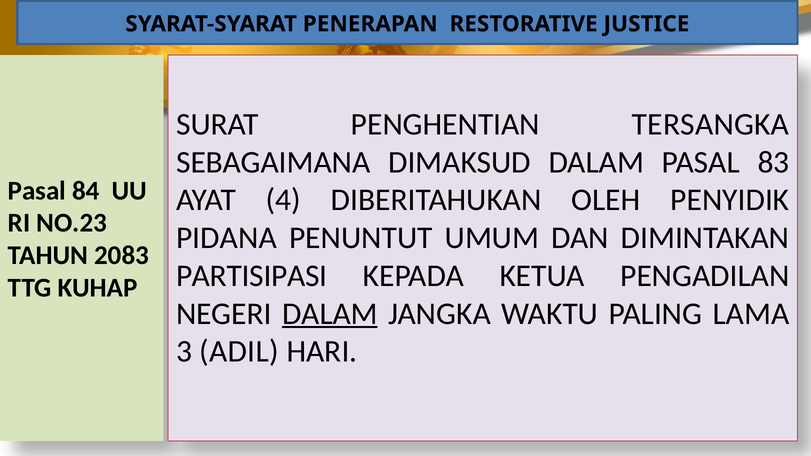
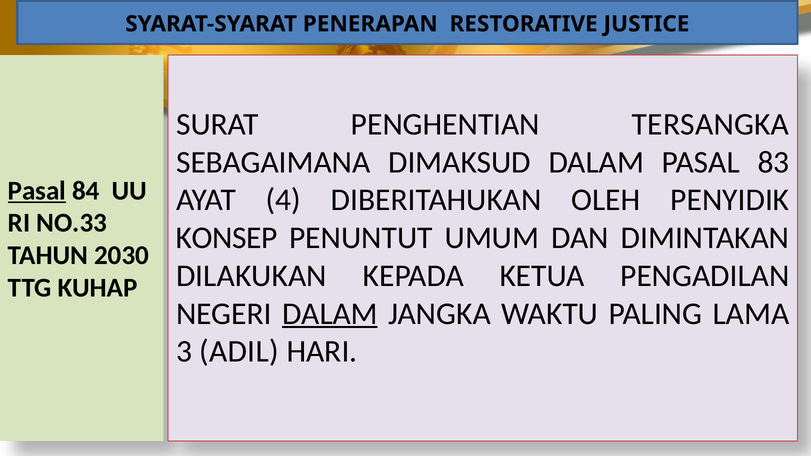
Pasal underline: none -> present (37, 191)
NO.23: NO.23 -> NO.33 (72, 223)
PIDANA: PIDANA -> KONSEP (227, 238)
2083: 2083 -> 2030 (122, 256)
PARTISIPASI: PARTISIPASI -> DILAKUKAN (251, 276)
